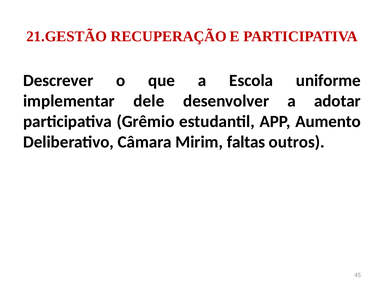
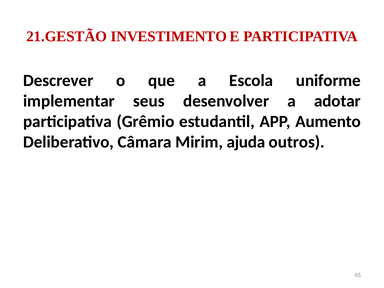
RECUPERAÇÃO: RECUPERAÇÃO -> INVESTIMENTO (169, 37)
dele: dele -> seus (149, 101)
faltas: faltas -> ajuda (246, 142)
